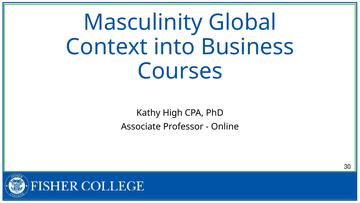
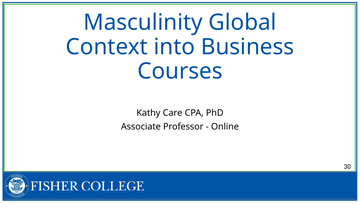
High: High -> Care (173, 113)
